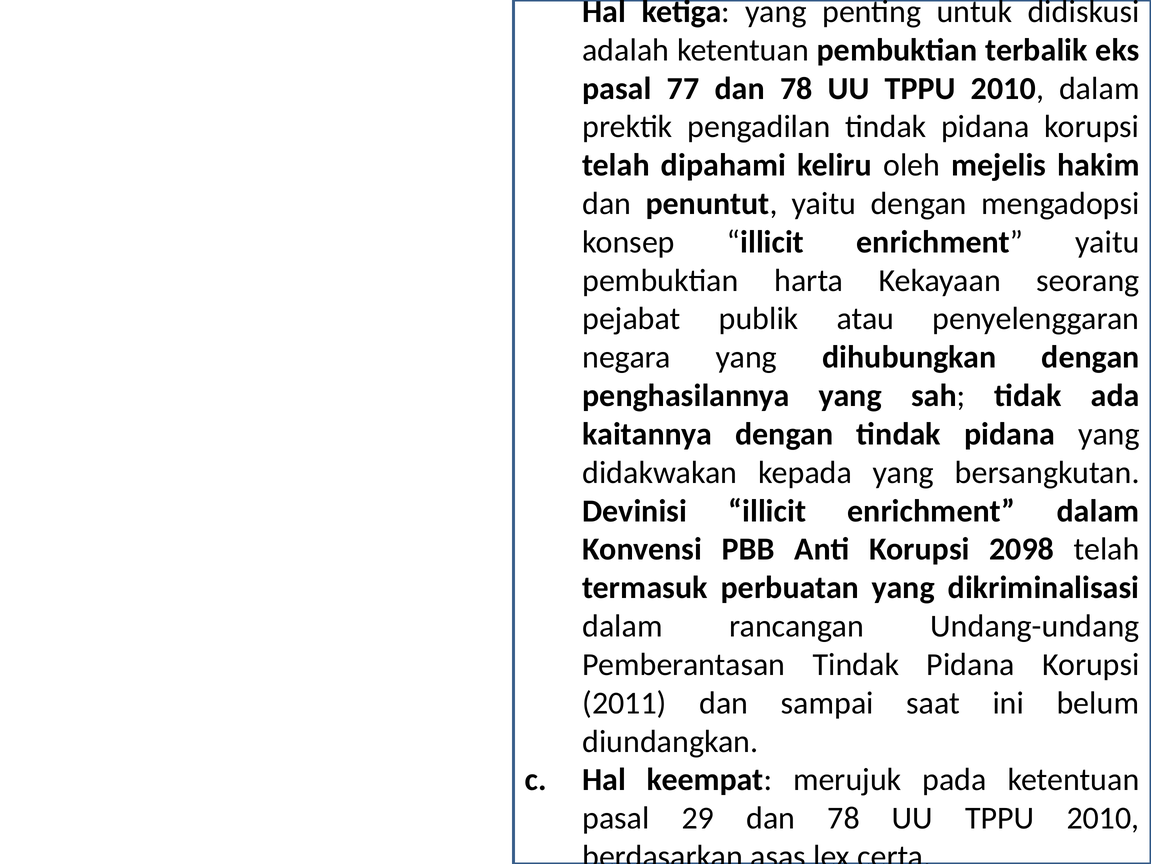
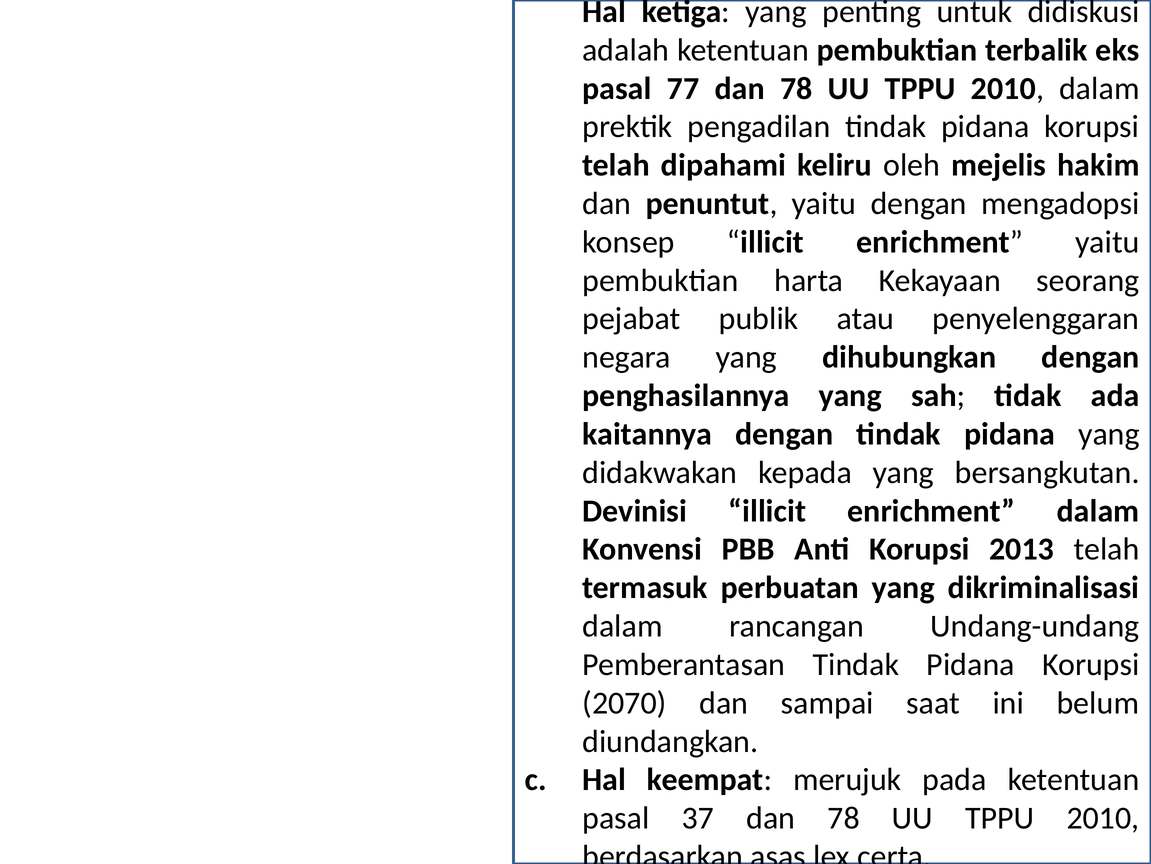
2098: 2098 -> 2013 (1022, 549)
2011: 2011 -> 2070 (624, 702)
29: 29 -> 37 (698, 818)
